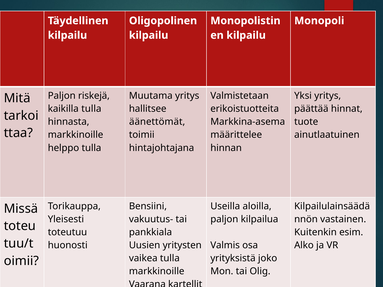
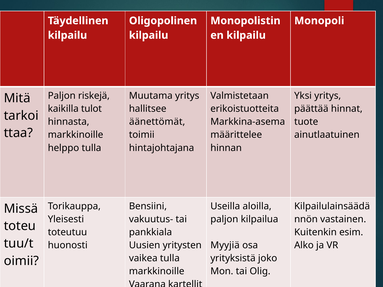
kaikilla tulla: tulla -> tulot (91, 109)
Valmis: Valmis -> Myyjiä (225, 245)
